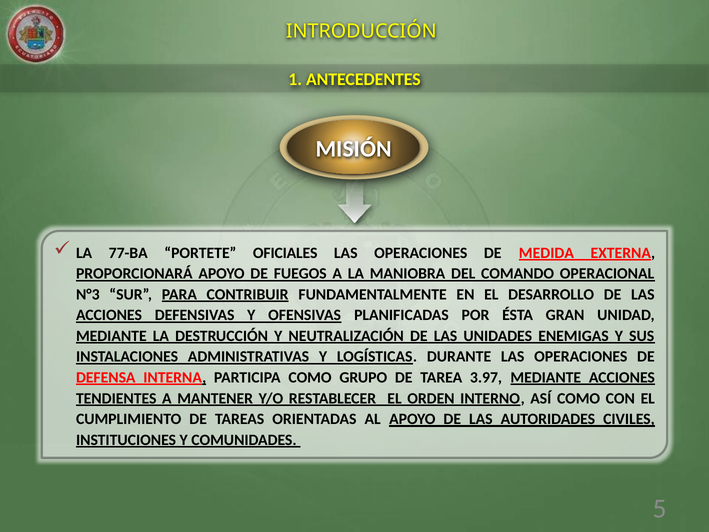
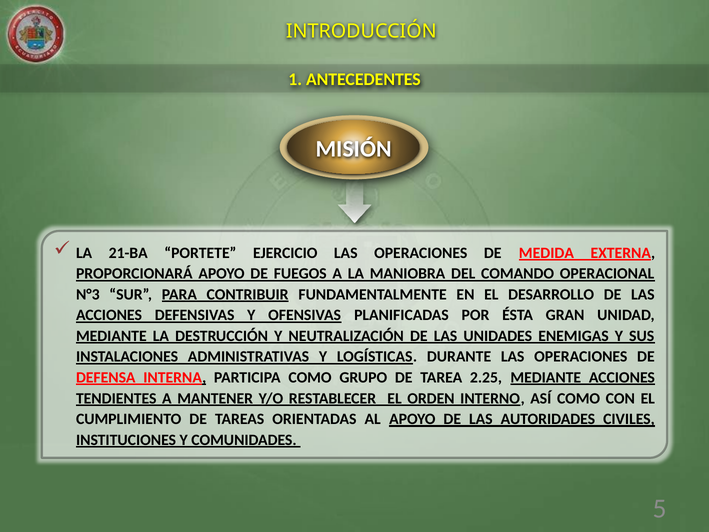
77-BA: 77-BA -> 21-BA (128, 253)
OFICIALES: OFICIALES -> EJERCICIO (285, 253)
3.97: 3.97 -> 2.25 (486, 377)
